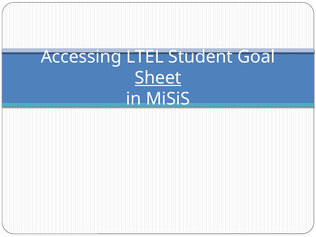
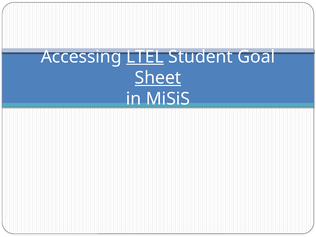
LTEL underline: none -> present (145, 57)
